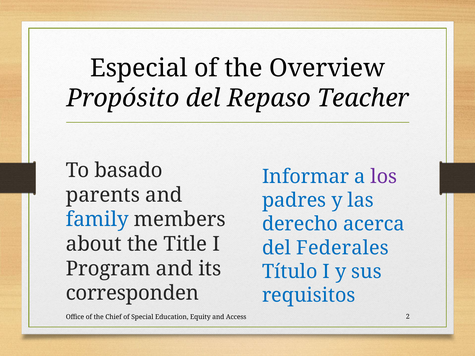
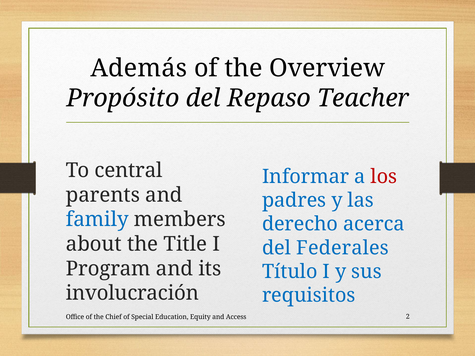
Especial: Especial -> Además (139, 68)
basado: basado -> central (129, 171)
los colour: purple -> red (384, 177)
corresponden: corresponden -> involucración (132, 293)
